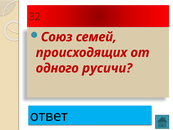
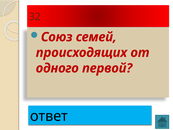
русичи: русичи -> первой (107, 68)
